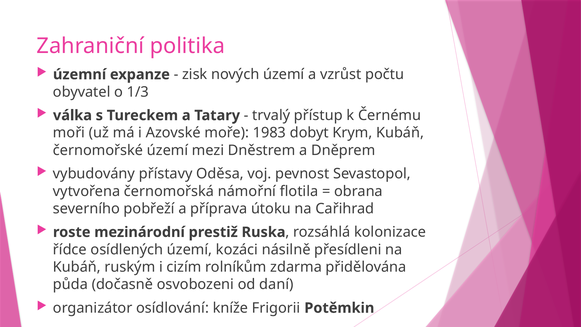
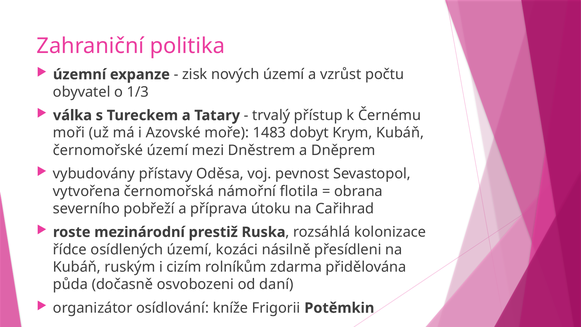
1983: 1983 -> 1483 (269, 133)
